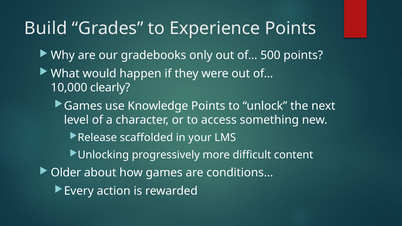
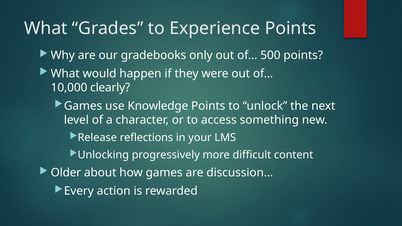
Build: Build -> What (46, 28)
scaffolded: scaffolded -> reflections (146, 138)
conditions…: conditions… -> discussion… (240, 173)
